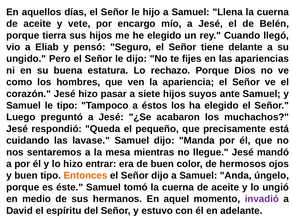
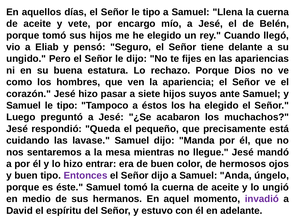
Señor le hijo: hijo -> tipo (151, 12)
porque tierra: tierra -> tomó (54, 35)
Entonces colour: orange -> purple (86, 176)
